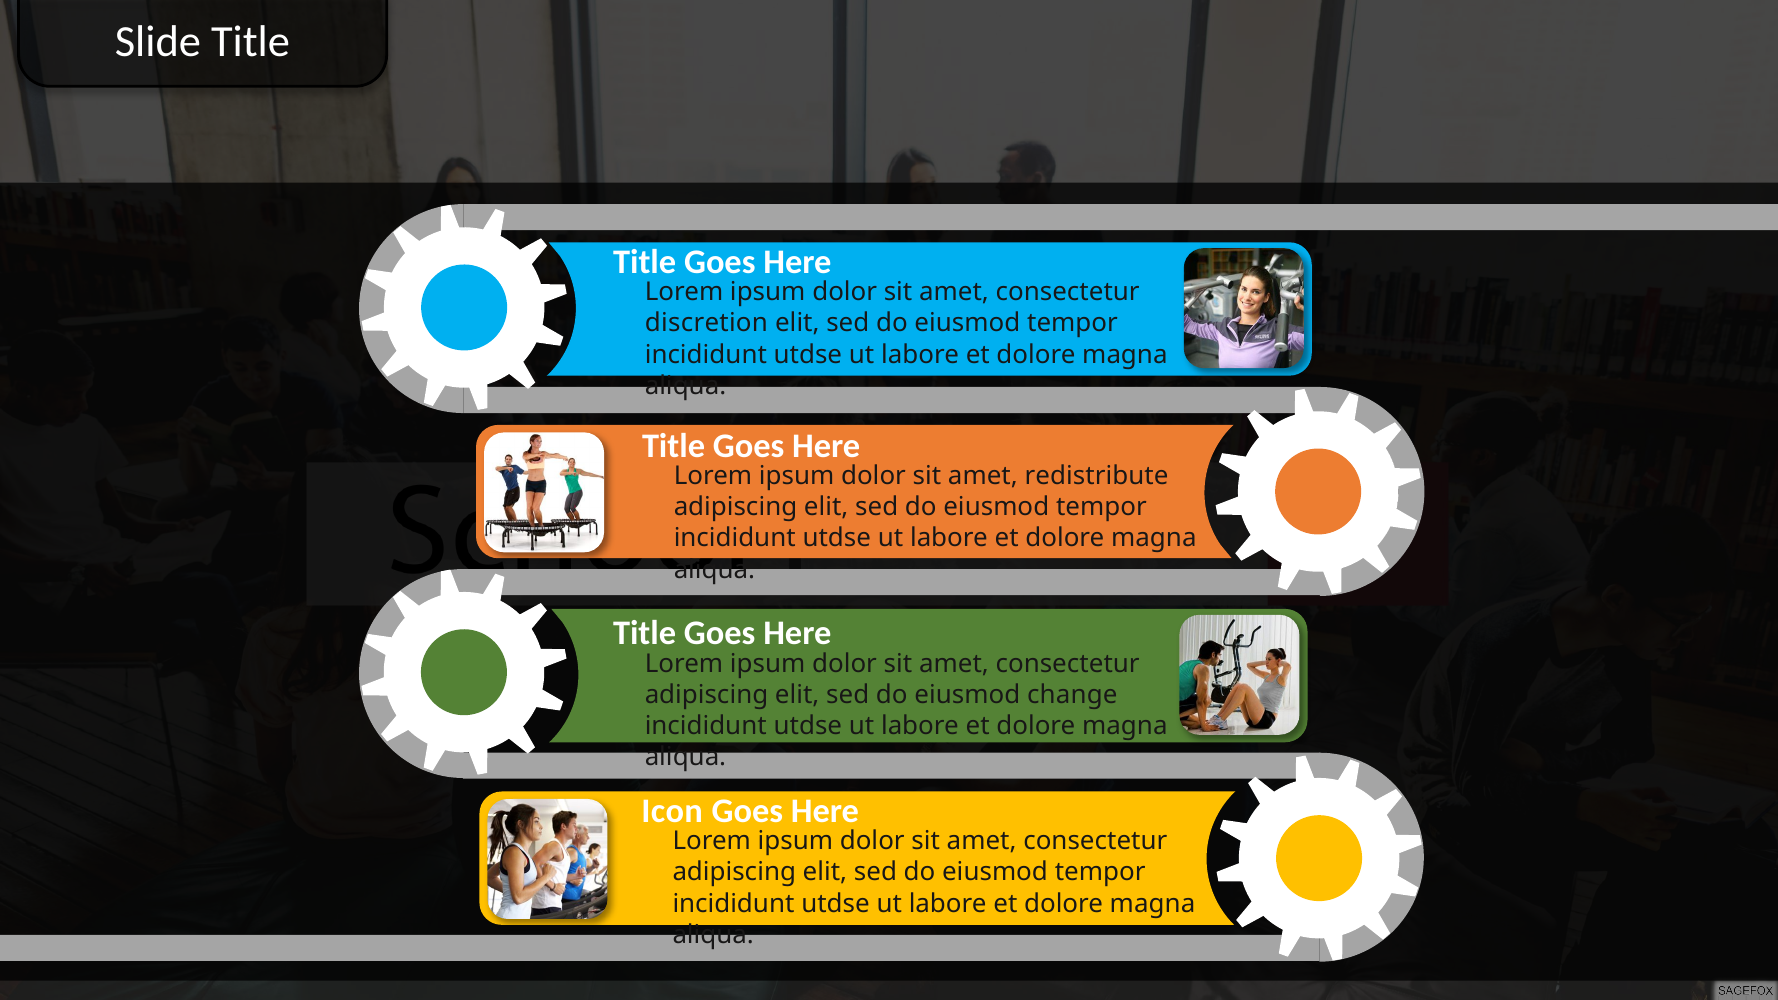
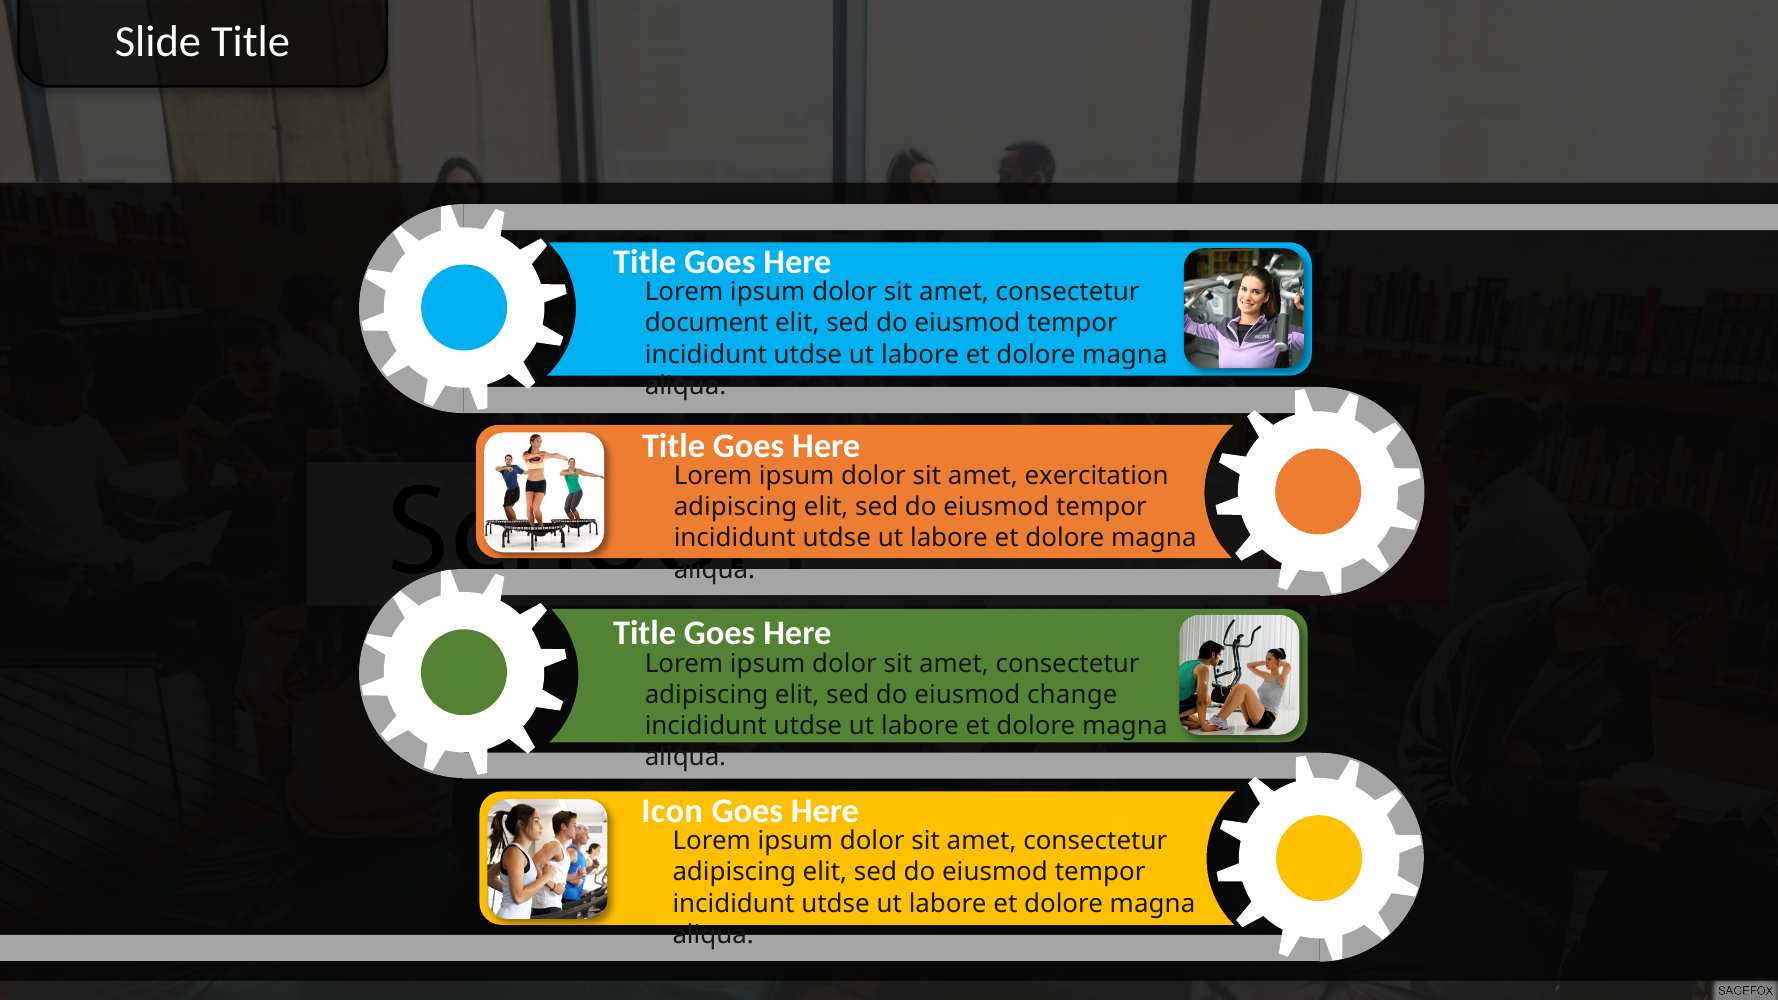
discretion: discretion -> document (707, 323)
redistribute: redistribute -> exercitation (1097, 476)
